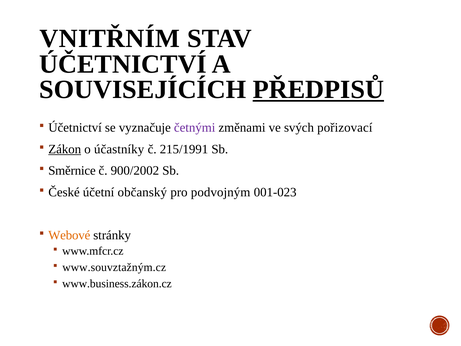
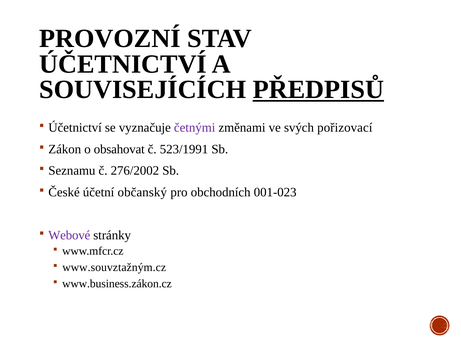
VNITŘNÍM: VNITŘNÍM -> PROVOZNÍ (110, 38)
Zákon underline: present -> none (65, 149)
účastníky: účastníky -> obsahovat (119, 149)
215/1991: 215/1991 -> 523/1991 (184, 149)
Směrnice: Směrnice -> Seznamu (72, 171)
900/2002: 900/2002 -> 276/2002 (135, 171)
podvojným: podvojným -> obchodních (221, 192)
Webové colour: orange -> purple (69, 235)
